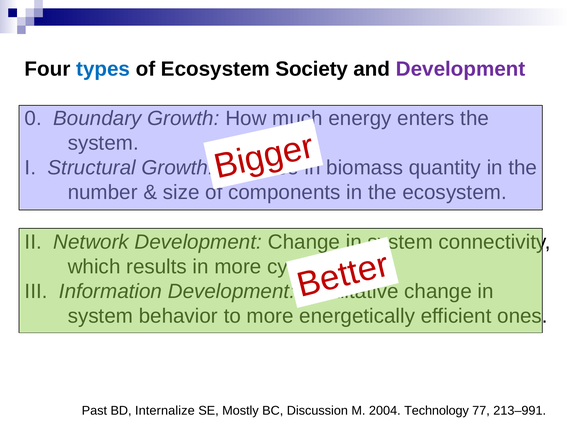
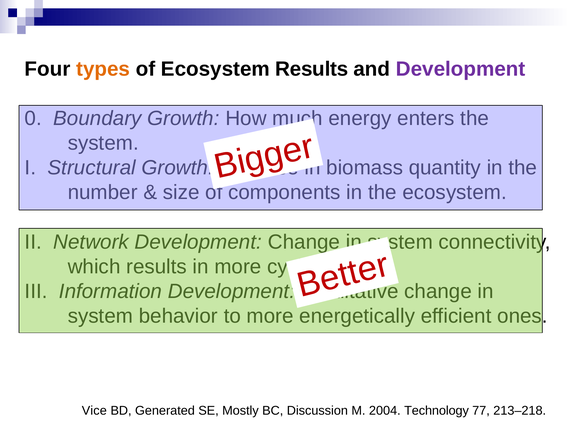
types colour: blue -> orange (103, 69)
Ecosystem Society: Society -> Results (312, 69)
Past: Past -> Vice (94, 411)
Internalize: Internalize -> Generated (165, 411)
213–991: 213–991 -> 213–218 (520, 411)
